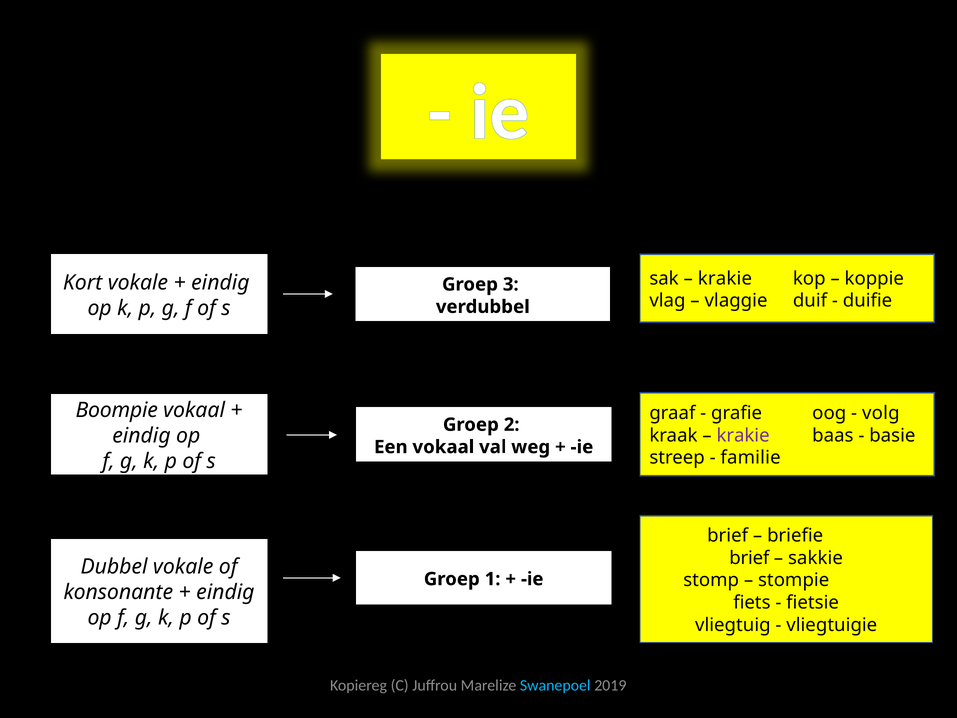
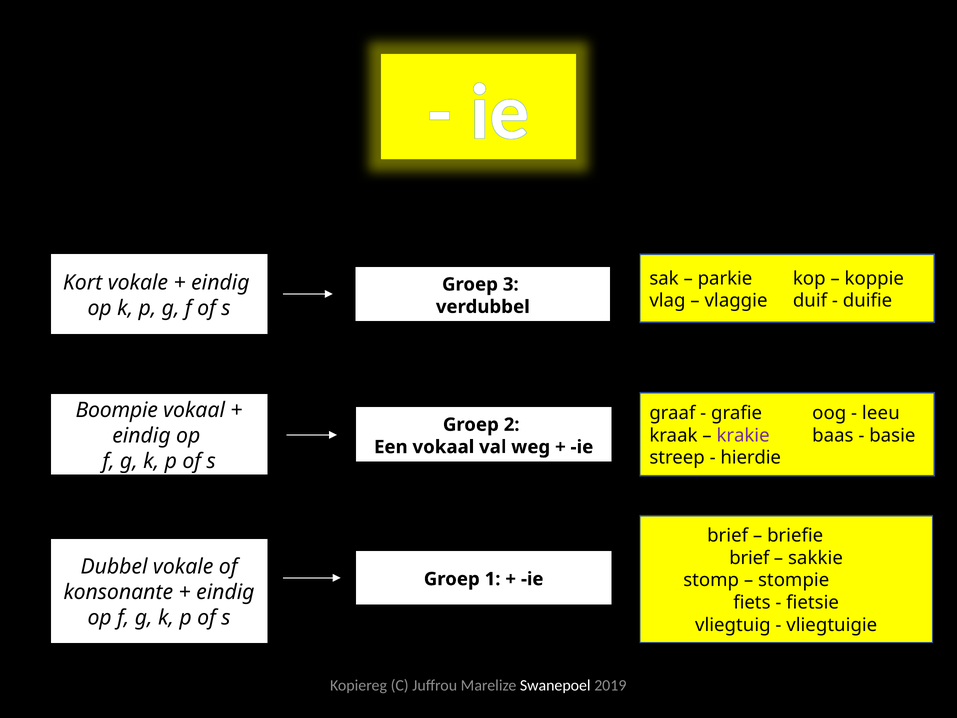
krakie: krakie -> parkie (725, 278)
volg: volg -> leeu (881, 413)
familie: familie -> hierdie (751, 458)
Swanepoel colour: light blue -> white (555, 685)
